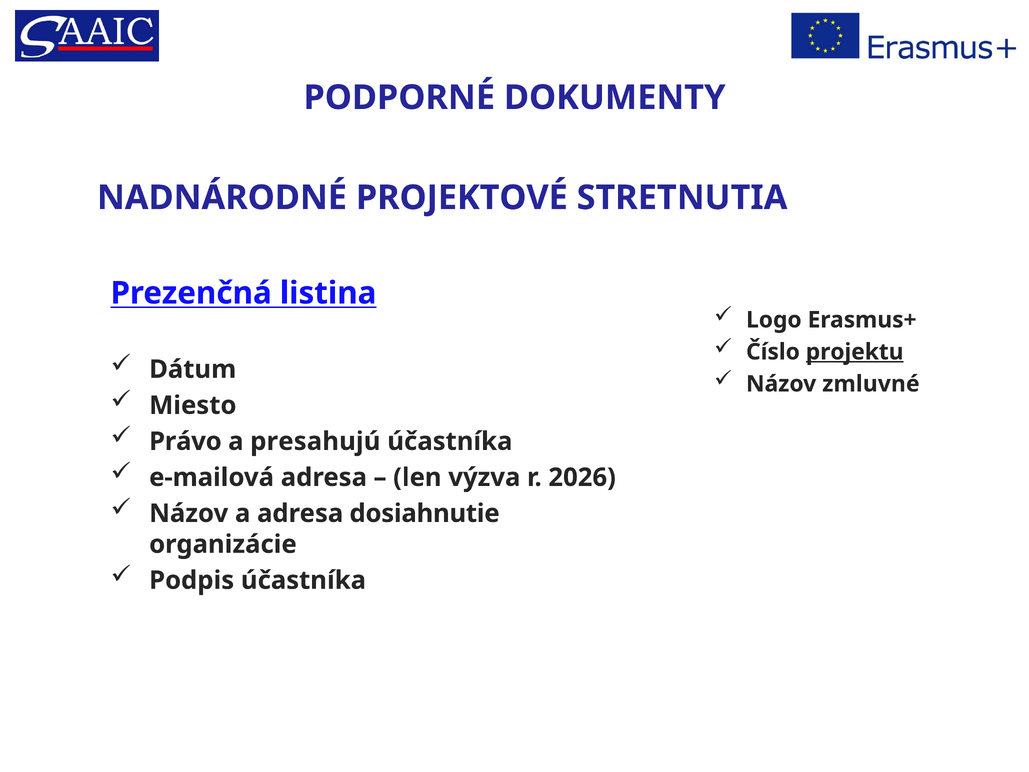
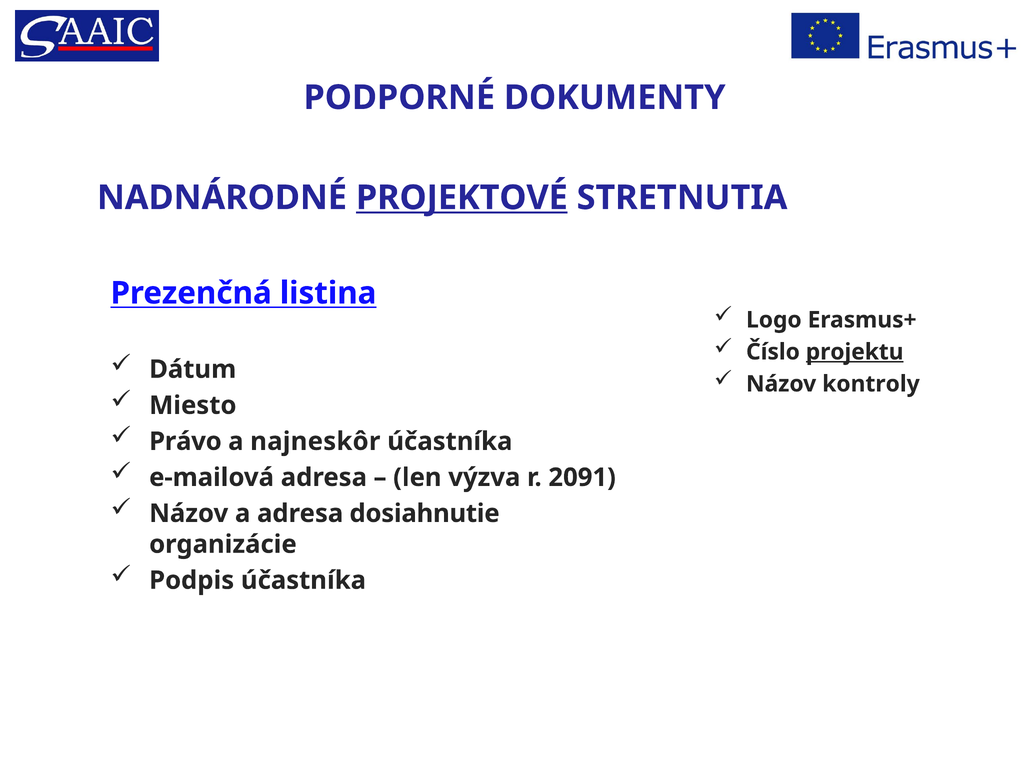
PROJEKTOVÉ underline: none -> present (462, 198)
zmluvné: zmluvné -> kontroly (871, 384)
presahujú: presahujú -> najneskôr (315, 441)
2026: 2026 -> 2091 (582, 477)
